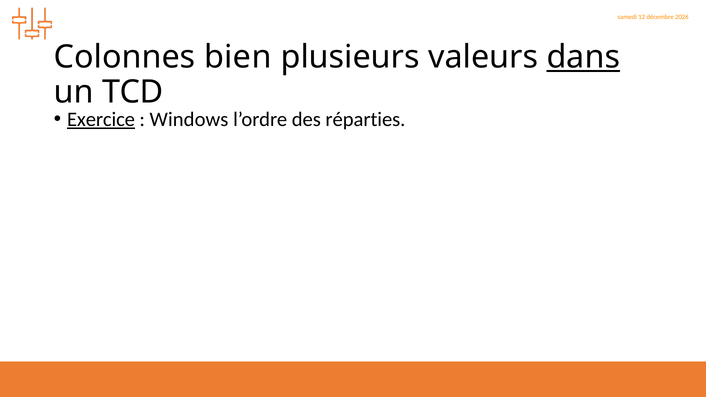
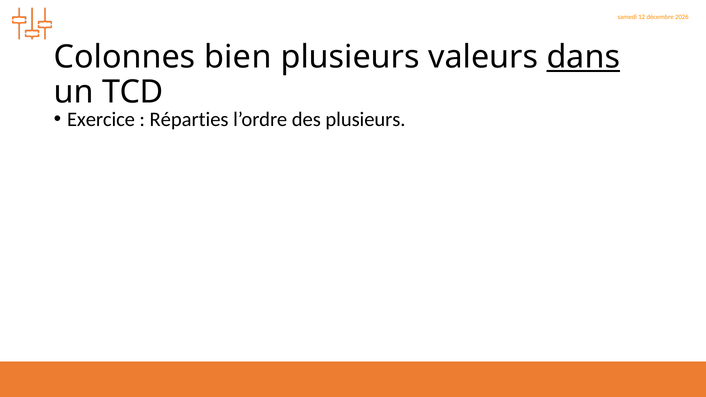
Exercice underline: present -> none (101, 119)
Windows: Windows -> Réparties (189, 119)
des réparties: réparties -> plusieurs (365, 119)
